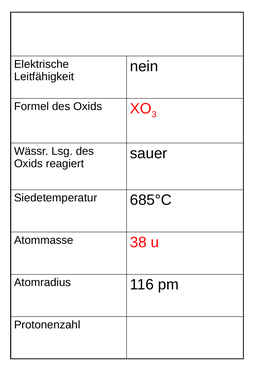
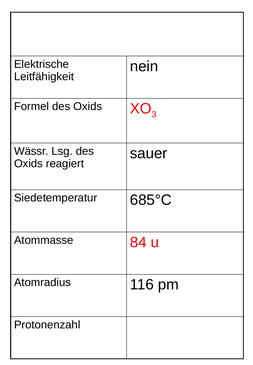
38: 38 -> 84 (138, 243)
